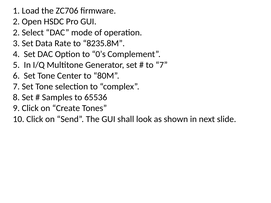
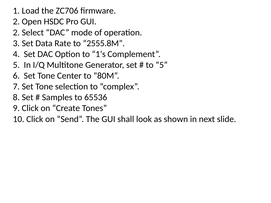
8235.8M: 8235.8M -> 2555.8M (104, 43)
0’s: 0’s -> 1’s (99, 54)
to 7: 7 -> 5 (162, 65)
